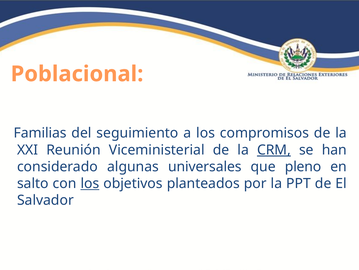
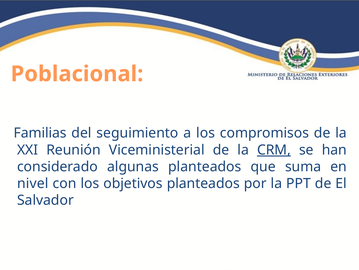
algunas universales: universales -> planteados (205, 166)
pleno: pleno -> suma (303, 166)
salto: salto -> nivel (33, 183)
los underline: present -> none (90, 183)
